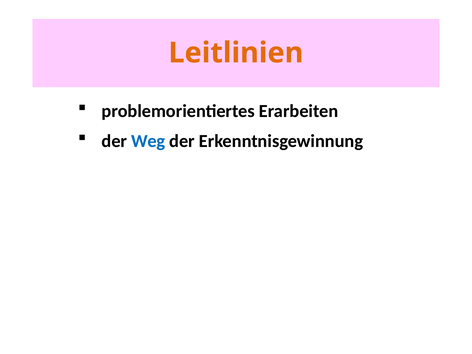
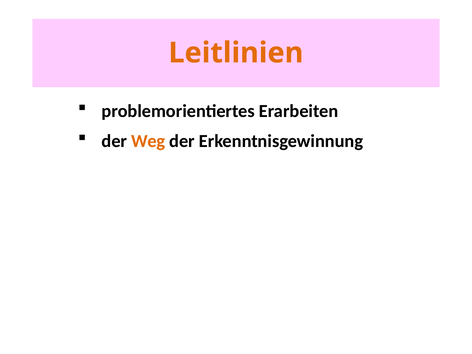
Weg colour: blue -> orange (148, 141)
